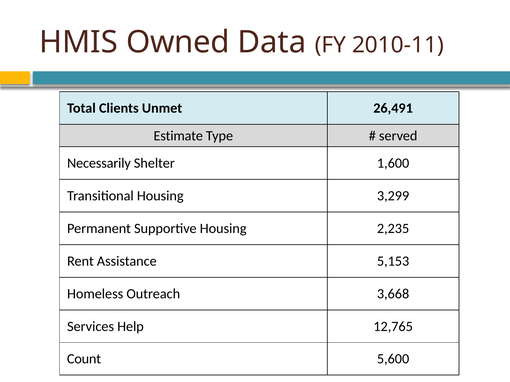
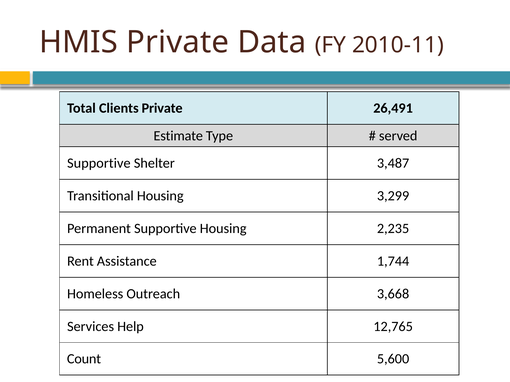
HMIS Owned: Owned -> Private (178, 42)
Clients Unmet: Unmet -> Private (162, 108)
Necessarily: Necessarily -> Supportive (99, 163)
1,600: 1,600 -> 3,487 (393, 163)
5,153: 5,153 -> 1,744 (393, 261)
